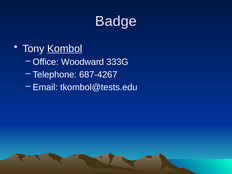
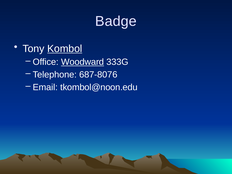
Woodward underline: none -> present (83, 62)
687-4267: 687-4267 -> 687-8076 (98, 75)
tkombol@tests.edu: tkombol@tests.edu -> tkombol@noon.edu (99, 87)
